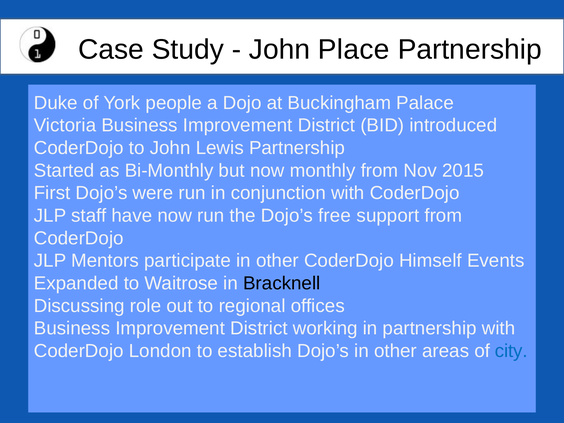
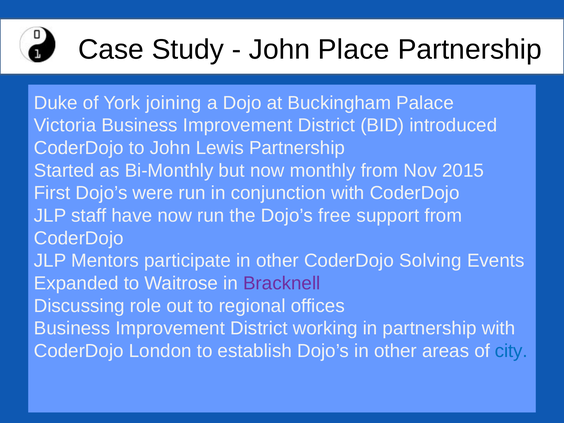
people: people -> joining (174, 103)
Himself: Himself -> Solving (430, 261)
Bracknell colour: black -> purple (282, 283)
